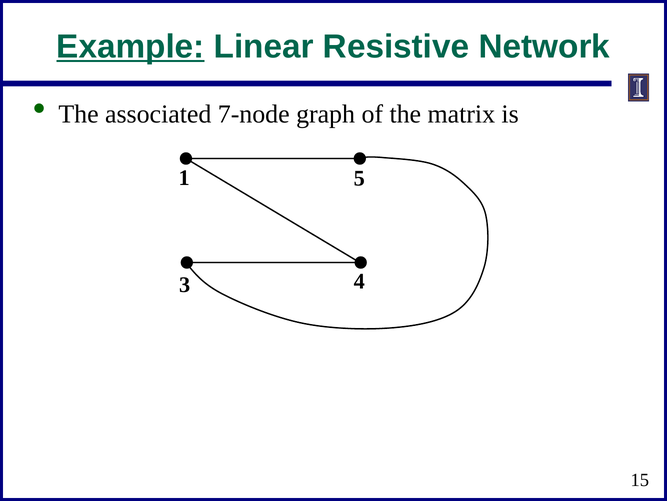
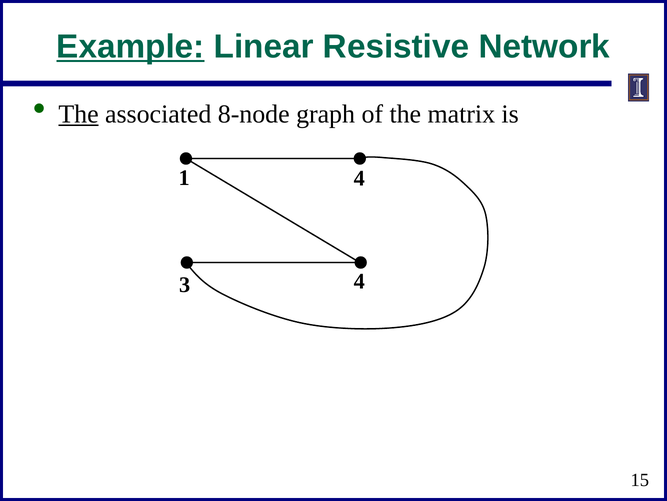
The underline: none -> present (79, 114)
7-node: 7-node -> 8-node (254, 114)
1 5: 5 -> 4 (359, 178)
